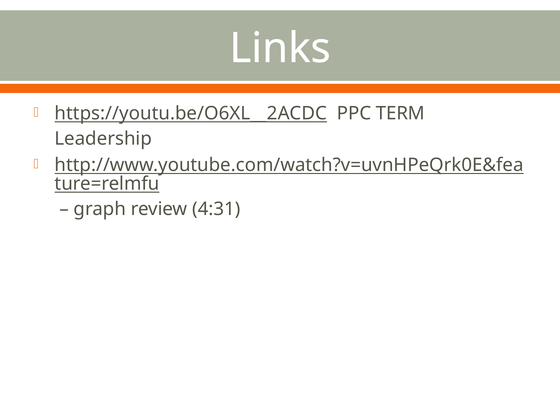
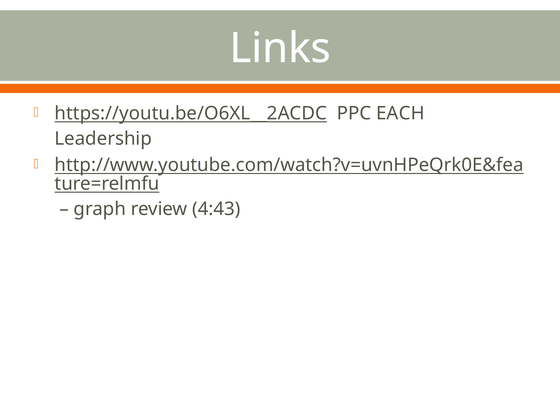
TERM: TERM -> EACH (400, 113)
4:31: 4:31 -> 4:43 (216, 209)
